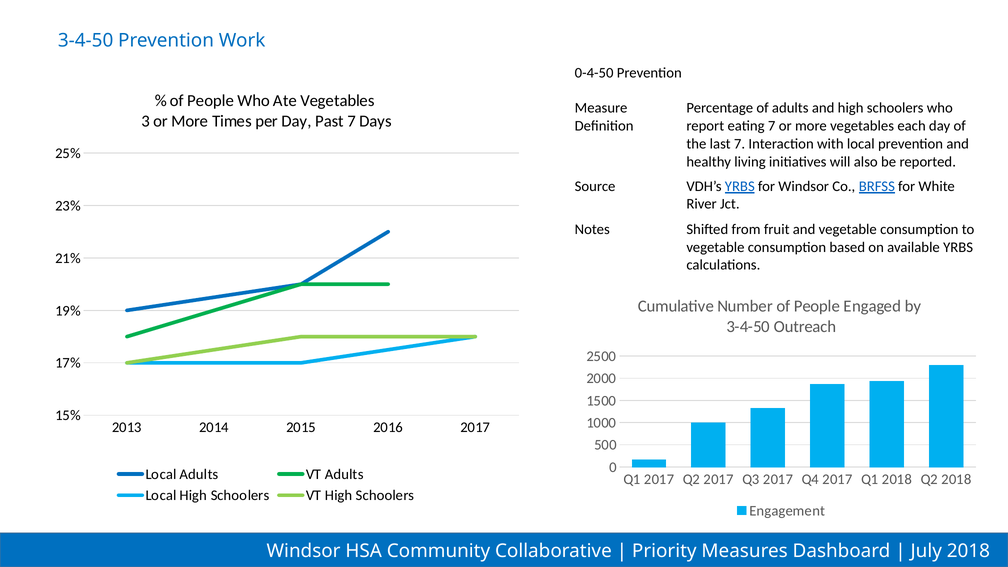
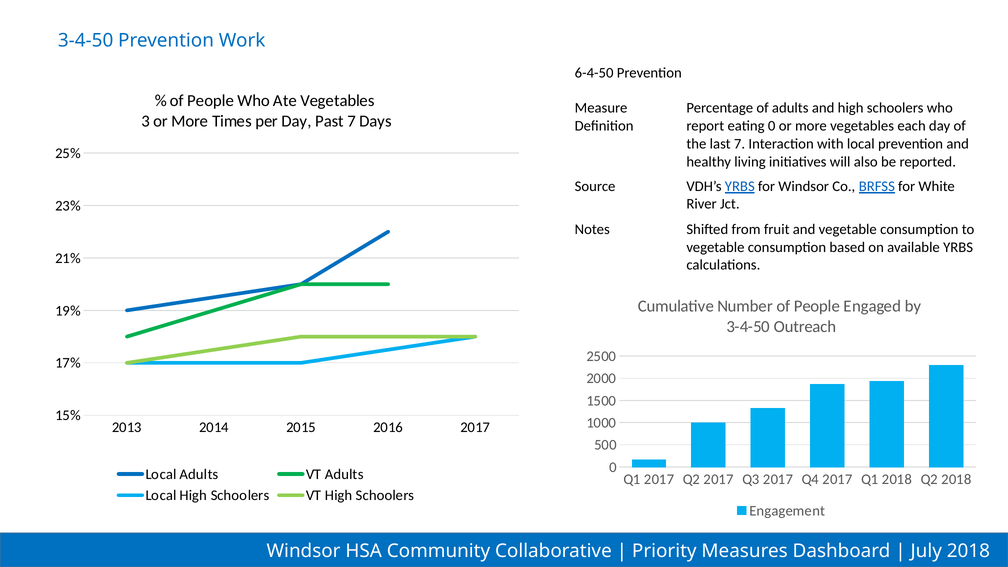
0-4-50: 0-4-50 -> 6-4-50 (594, 73)
eating 7: 7 -> 0 (772, 126)
